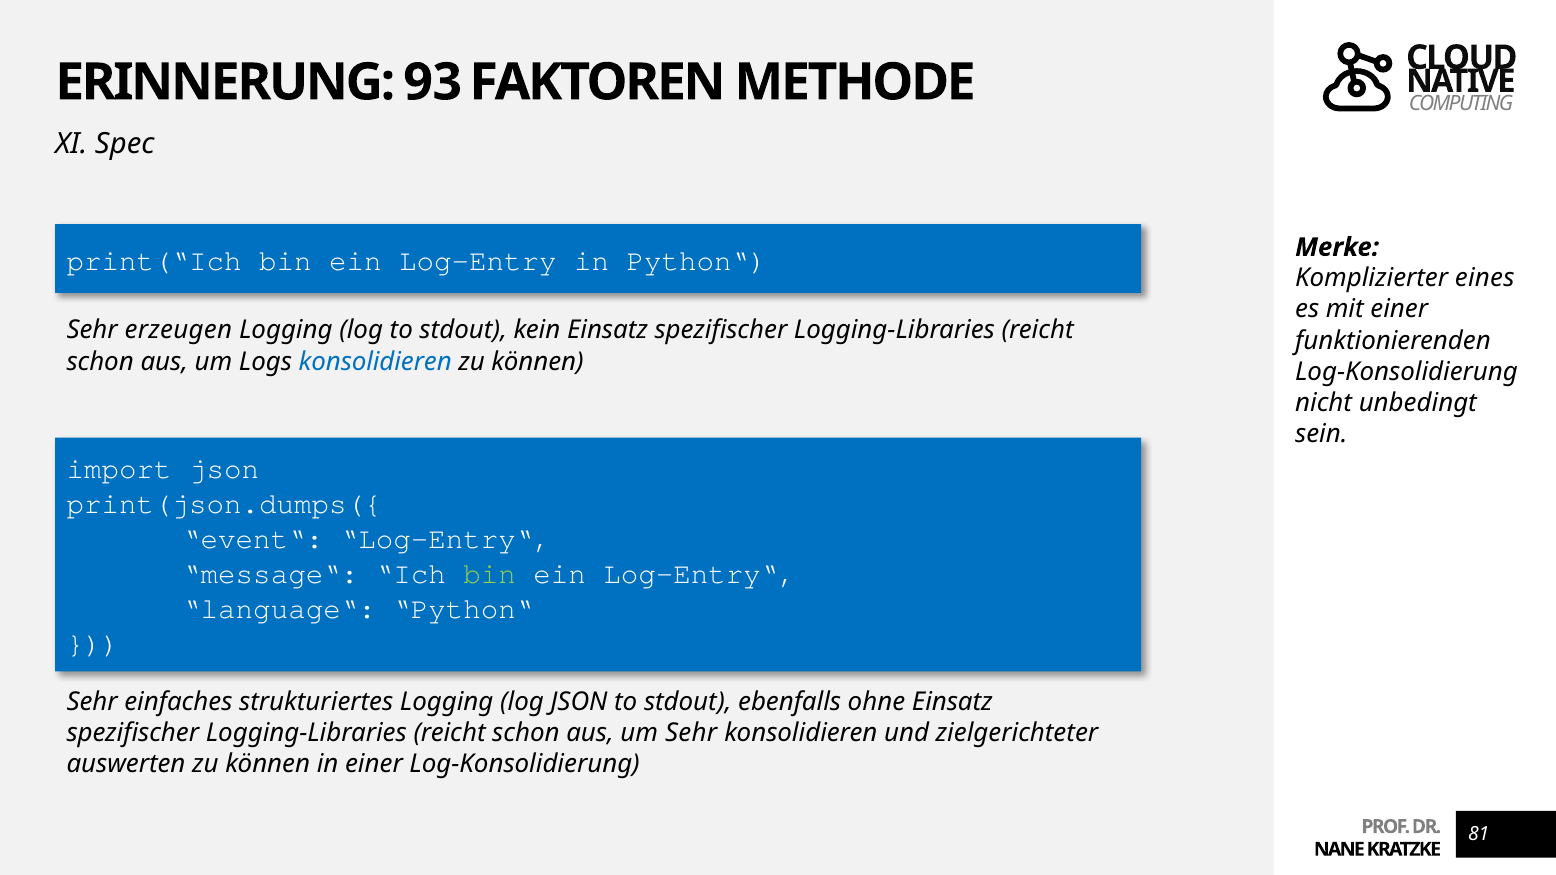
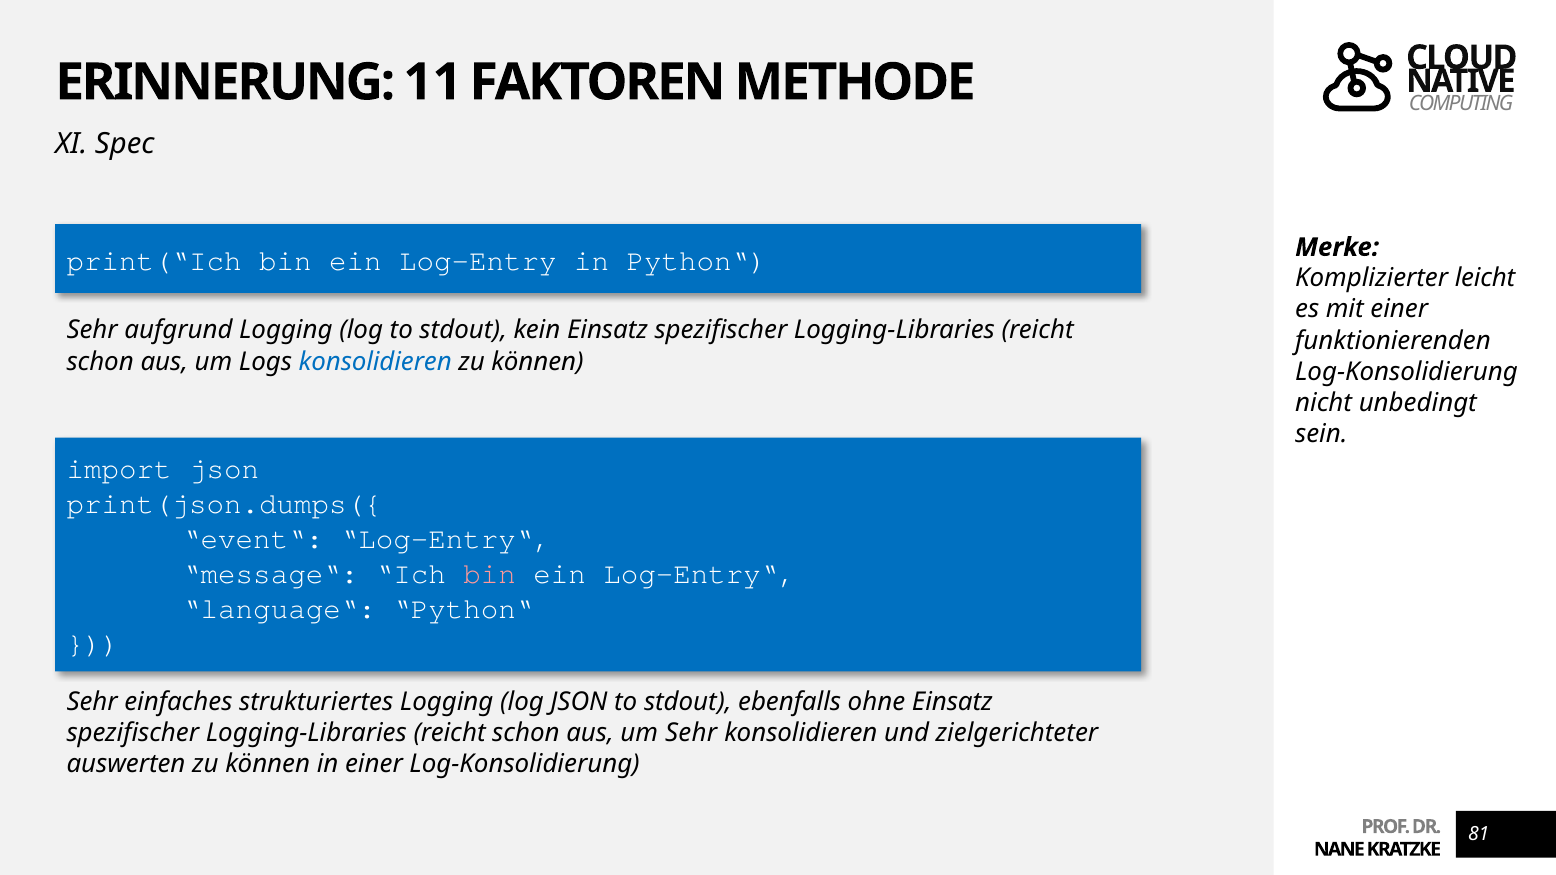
93: 93 -> 11 (433, 82)
eines: eines -> leicht (1485, 278)
erzeugen: erzeugen -> aufgrund (179, 330)
bin colour: light green -> pink (490, 574)
